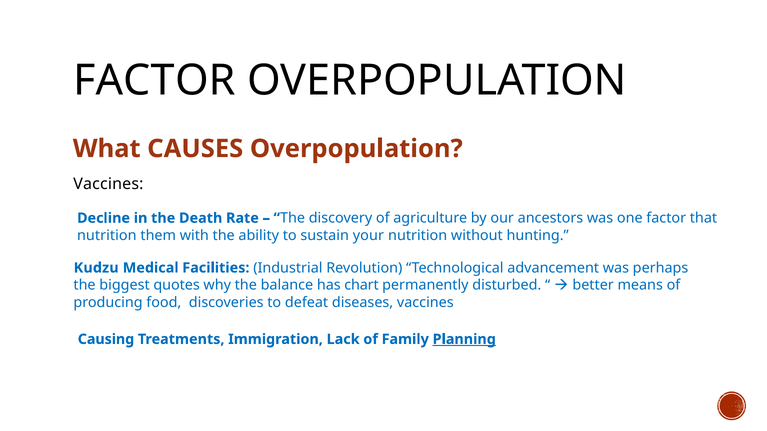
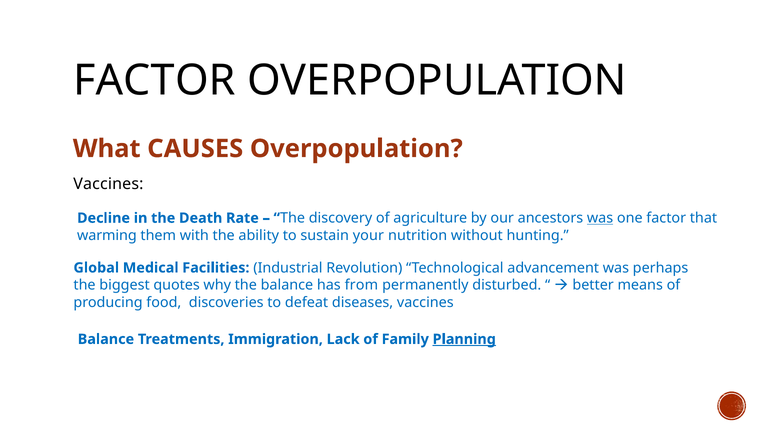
was underline: none -> present (600, 218)
nutrition: nutrition -> warming (107, 236)
Kudzu: Kudzu -> Global (96, 268)
chart: chart -> from (361, 285)
Causing: Causing -> Balance (106, 340)
